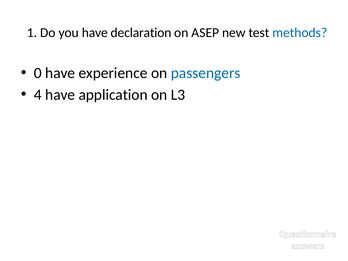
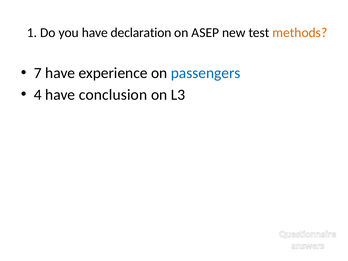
methods colour: blue -> orange (300, 33)
0: 0 -> 7 (38, 73)
application: application -> conclusion (113, 95)
